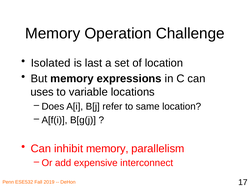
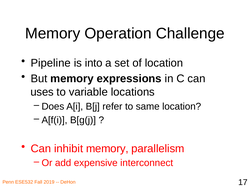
Isolated: Isolated -> Pipeline (51, 63)
last: last -> into (94, 63)
